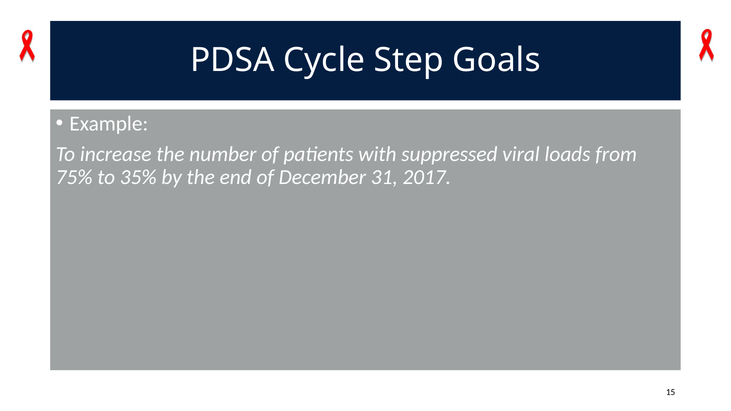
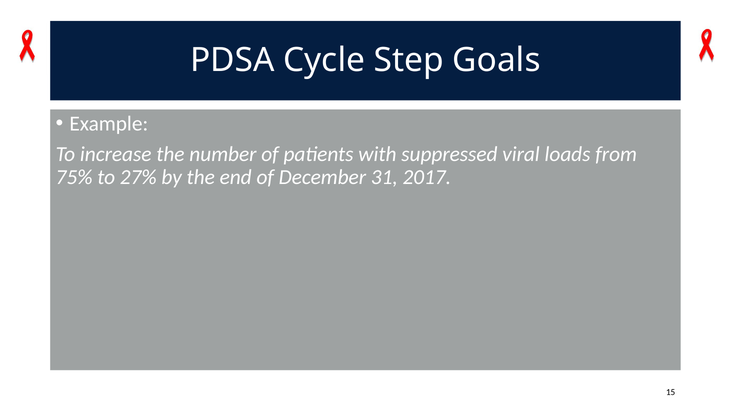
35%: 35% -> 27% (138, 177)
